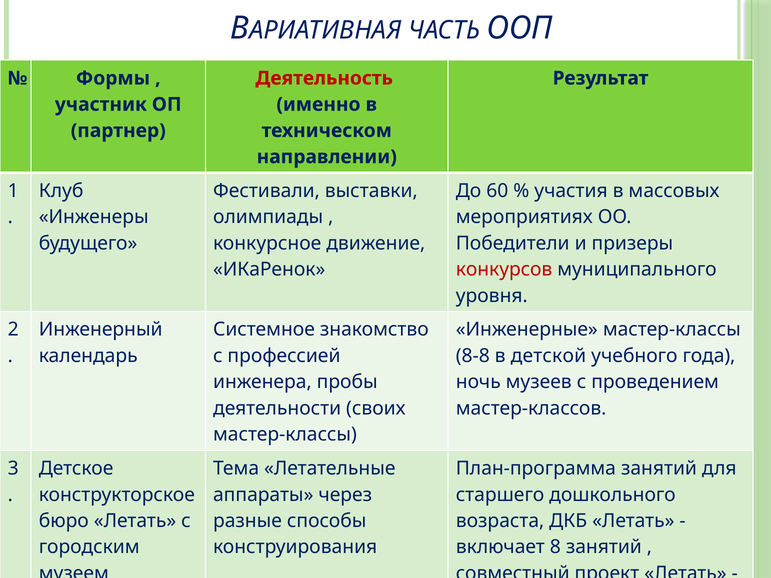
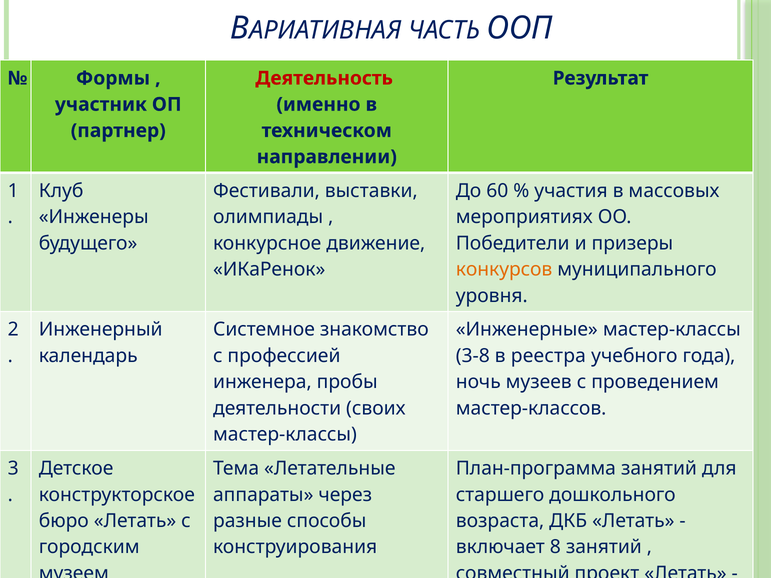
конкурсов colour: red -> orange (504, 270)
8-8: 8-8 -> 3-8 (473, 356)
детской: детской -> реестра (548, 356)
